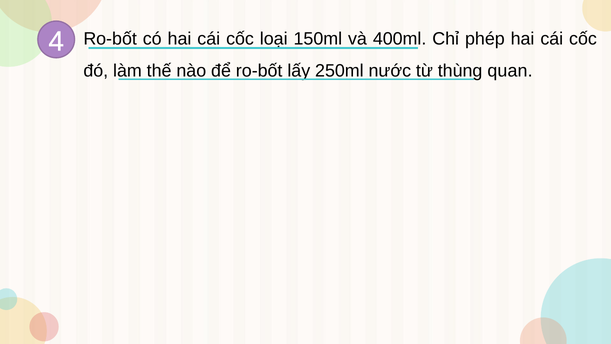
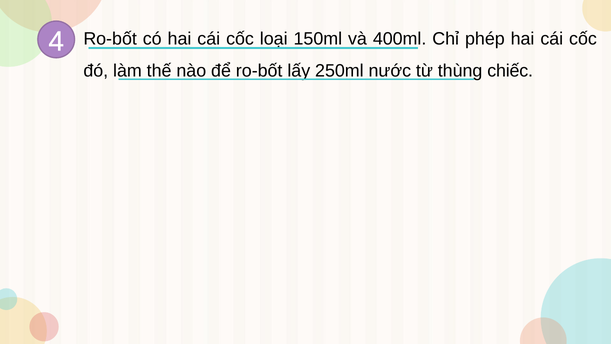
quan: quan -> chiếc (510, 71)
